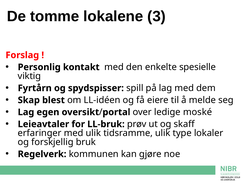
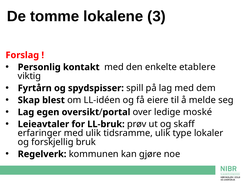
spesielle: spesielle -> etablere (197, 67)
